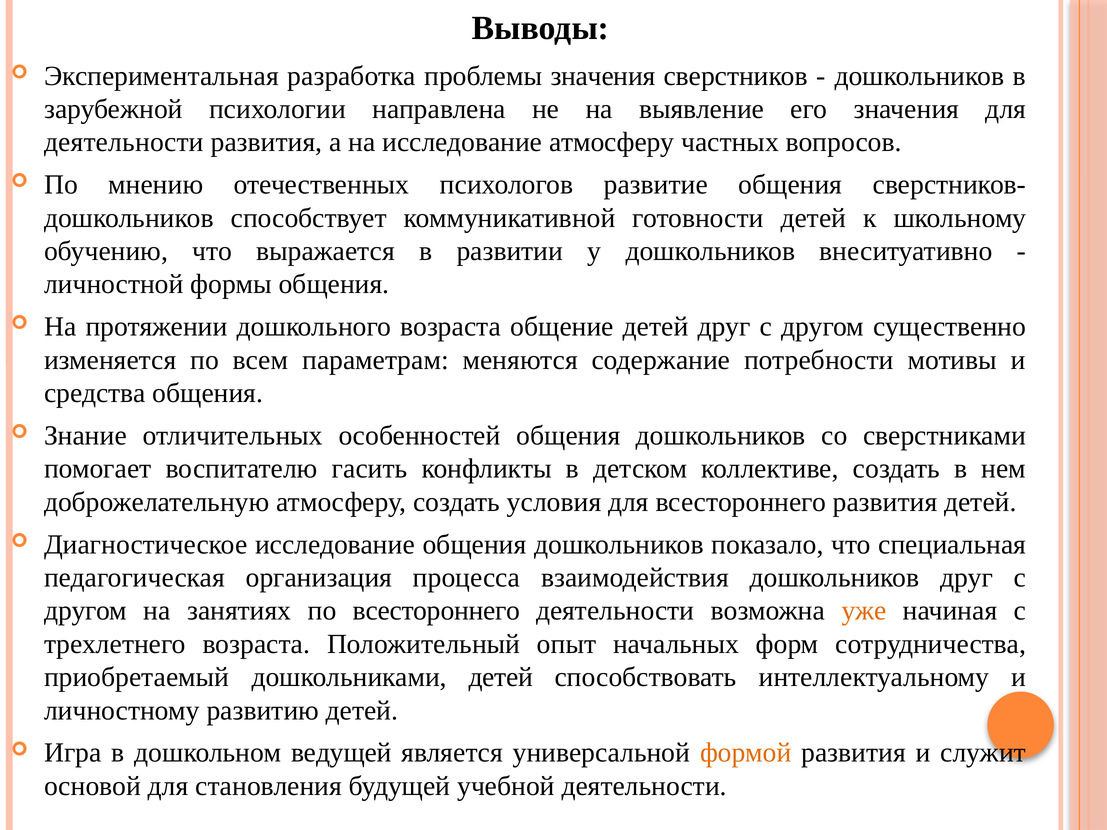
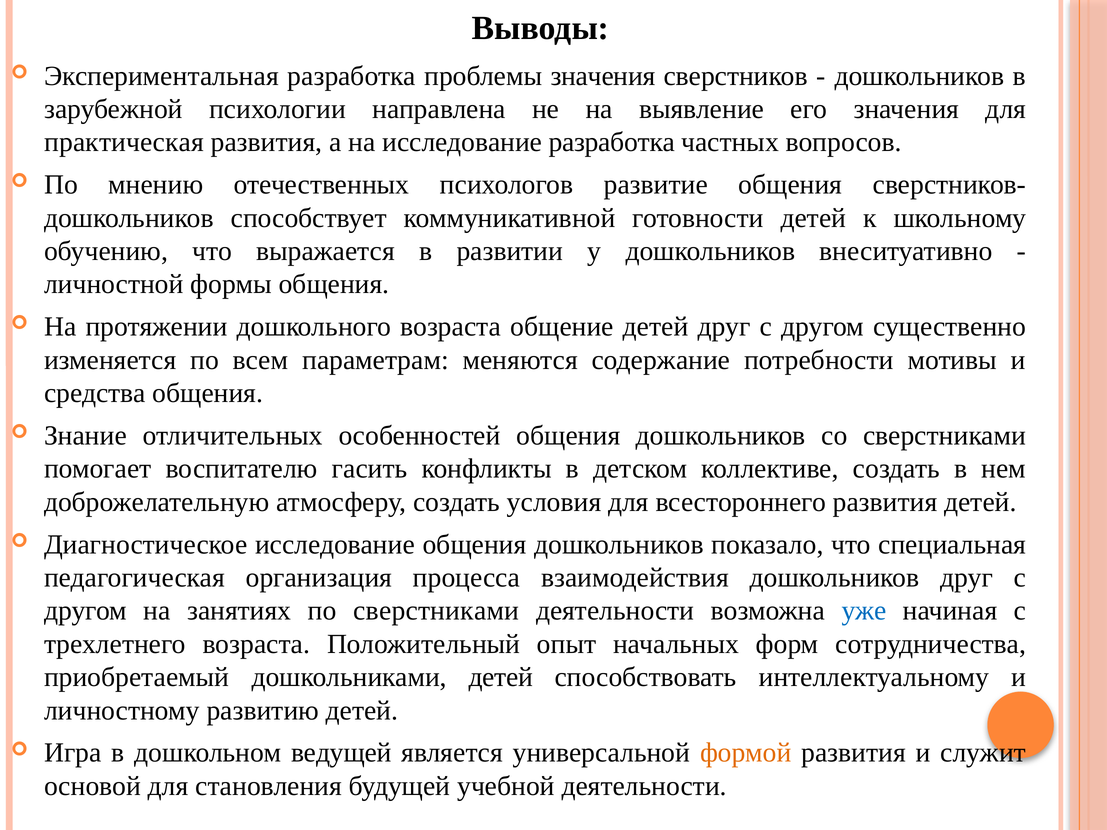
деятельности: деятельности -> практическая (124, 142)
исследование атмосферу: атмосферу -> разработка (612, 142)
по всестороннего: всестороннего -> сверстниками (436, 611)
уже colour: orange -> blue (864, 611)
